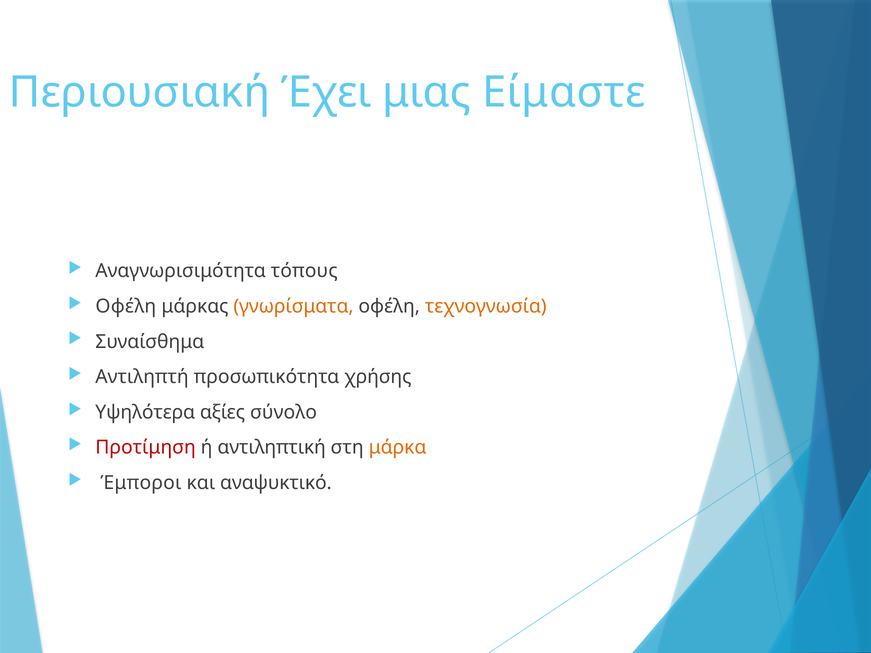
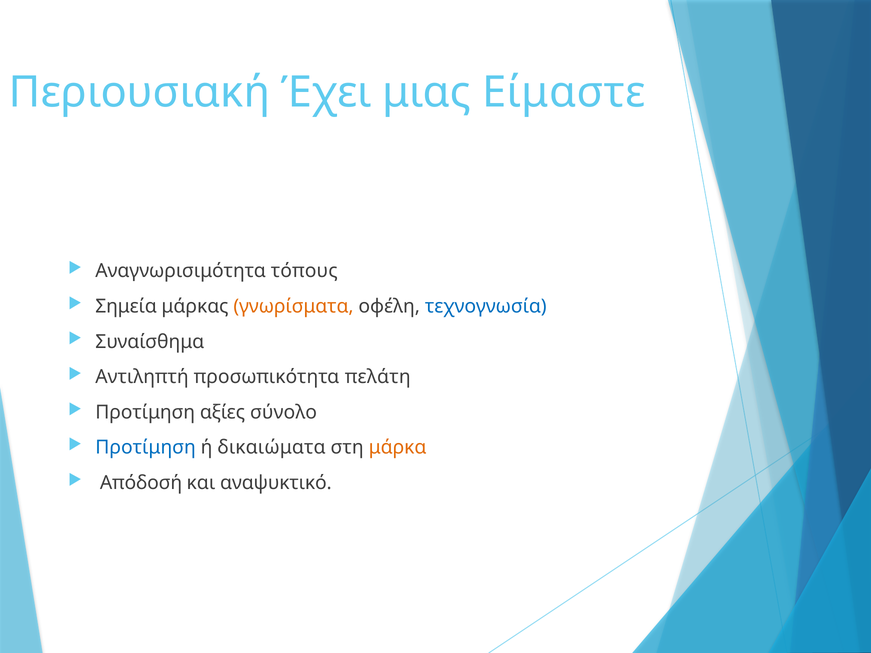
Οφέλη: Οφέλη -> Σημεία (126, 306)
τεχνογνωσία colour: orange -> blue (486, 306)
χρήσης: χρήσης -> πελάτη (378, 377)
Υψηλότερα: Υψηλότερα -> Προτίμηση (145, 412)
Προτίμηση colour: red -> blue (146, 448)
αντιληπτική: αντιληπτική -> δικαιώματα (272, 448)
Έμποροι: Έμποροι -> Απόδοσή (141, 483)
